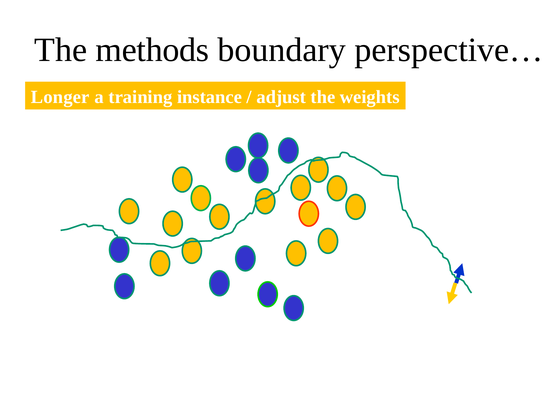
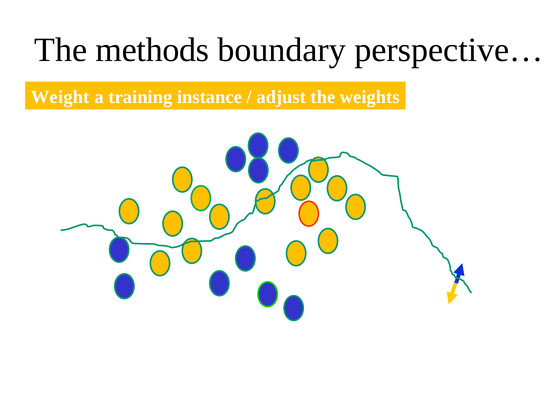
Longer: Longer -> Weight (60, 97)
